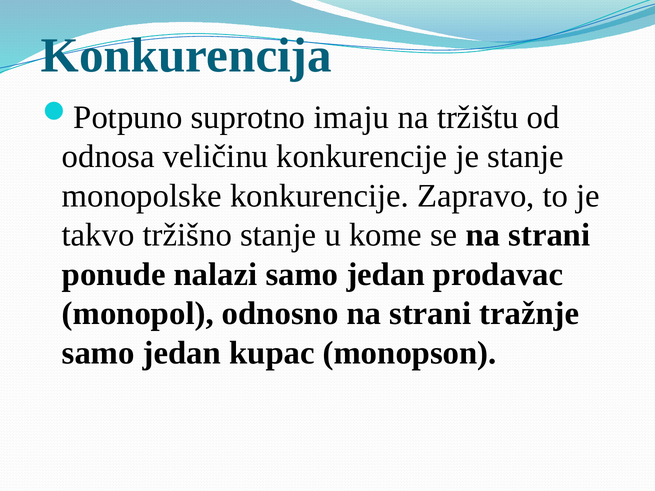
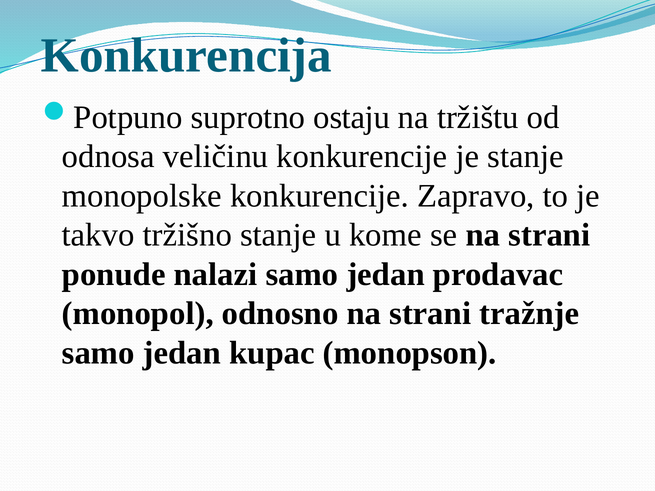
imaju: imaju -> ostaju (352, 117)
